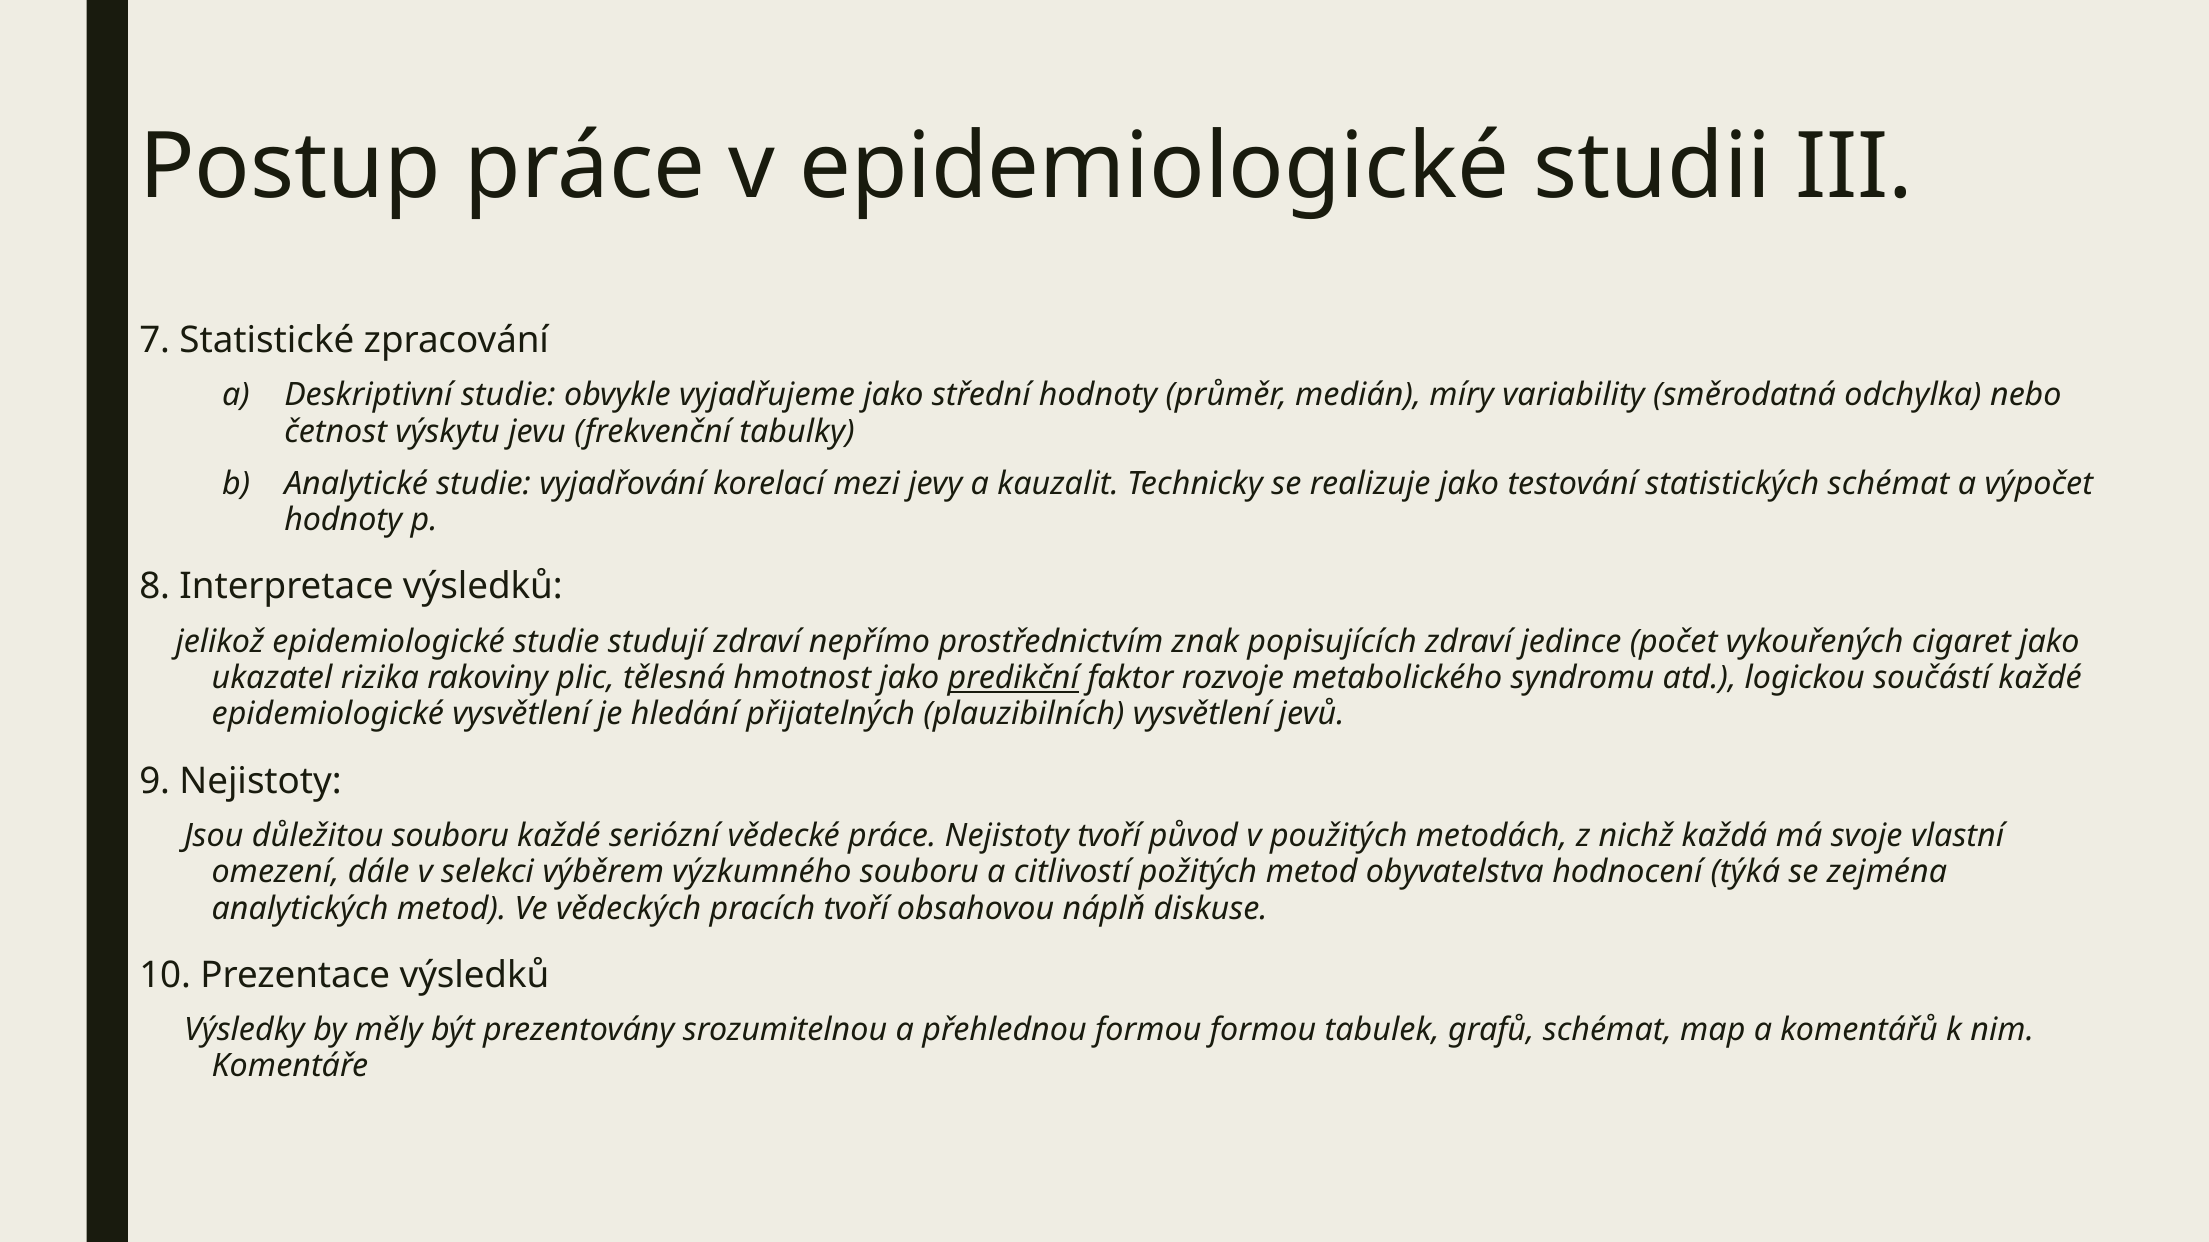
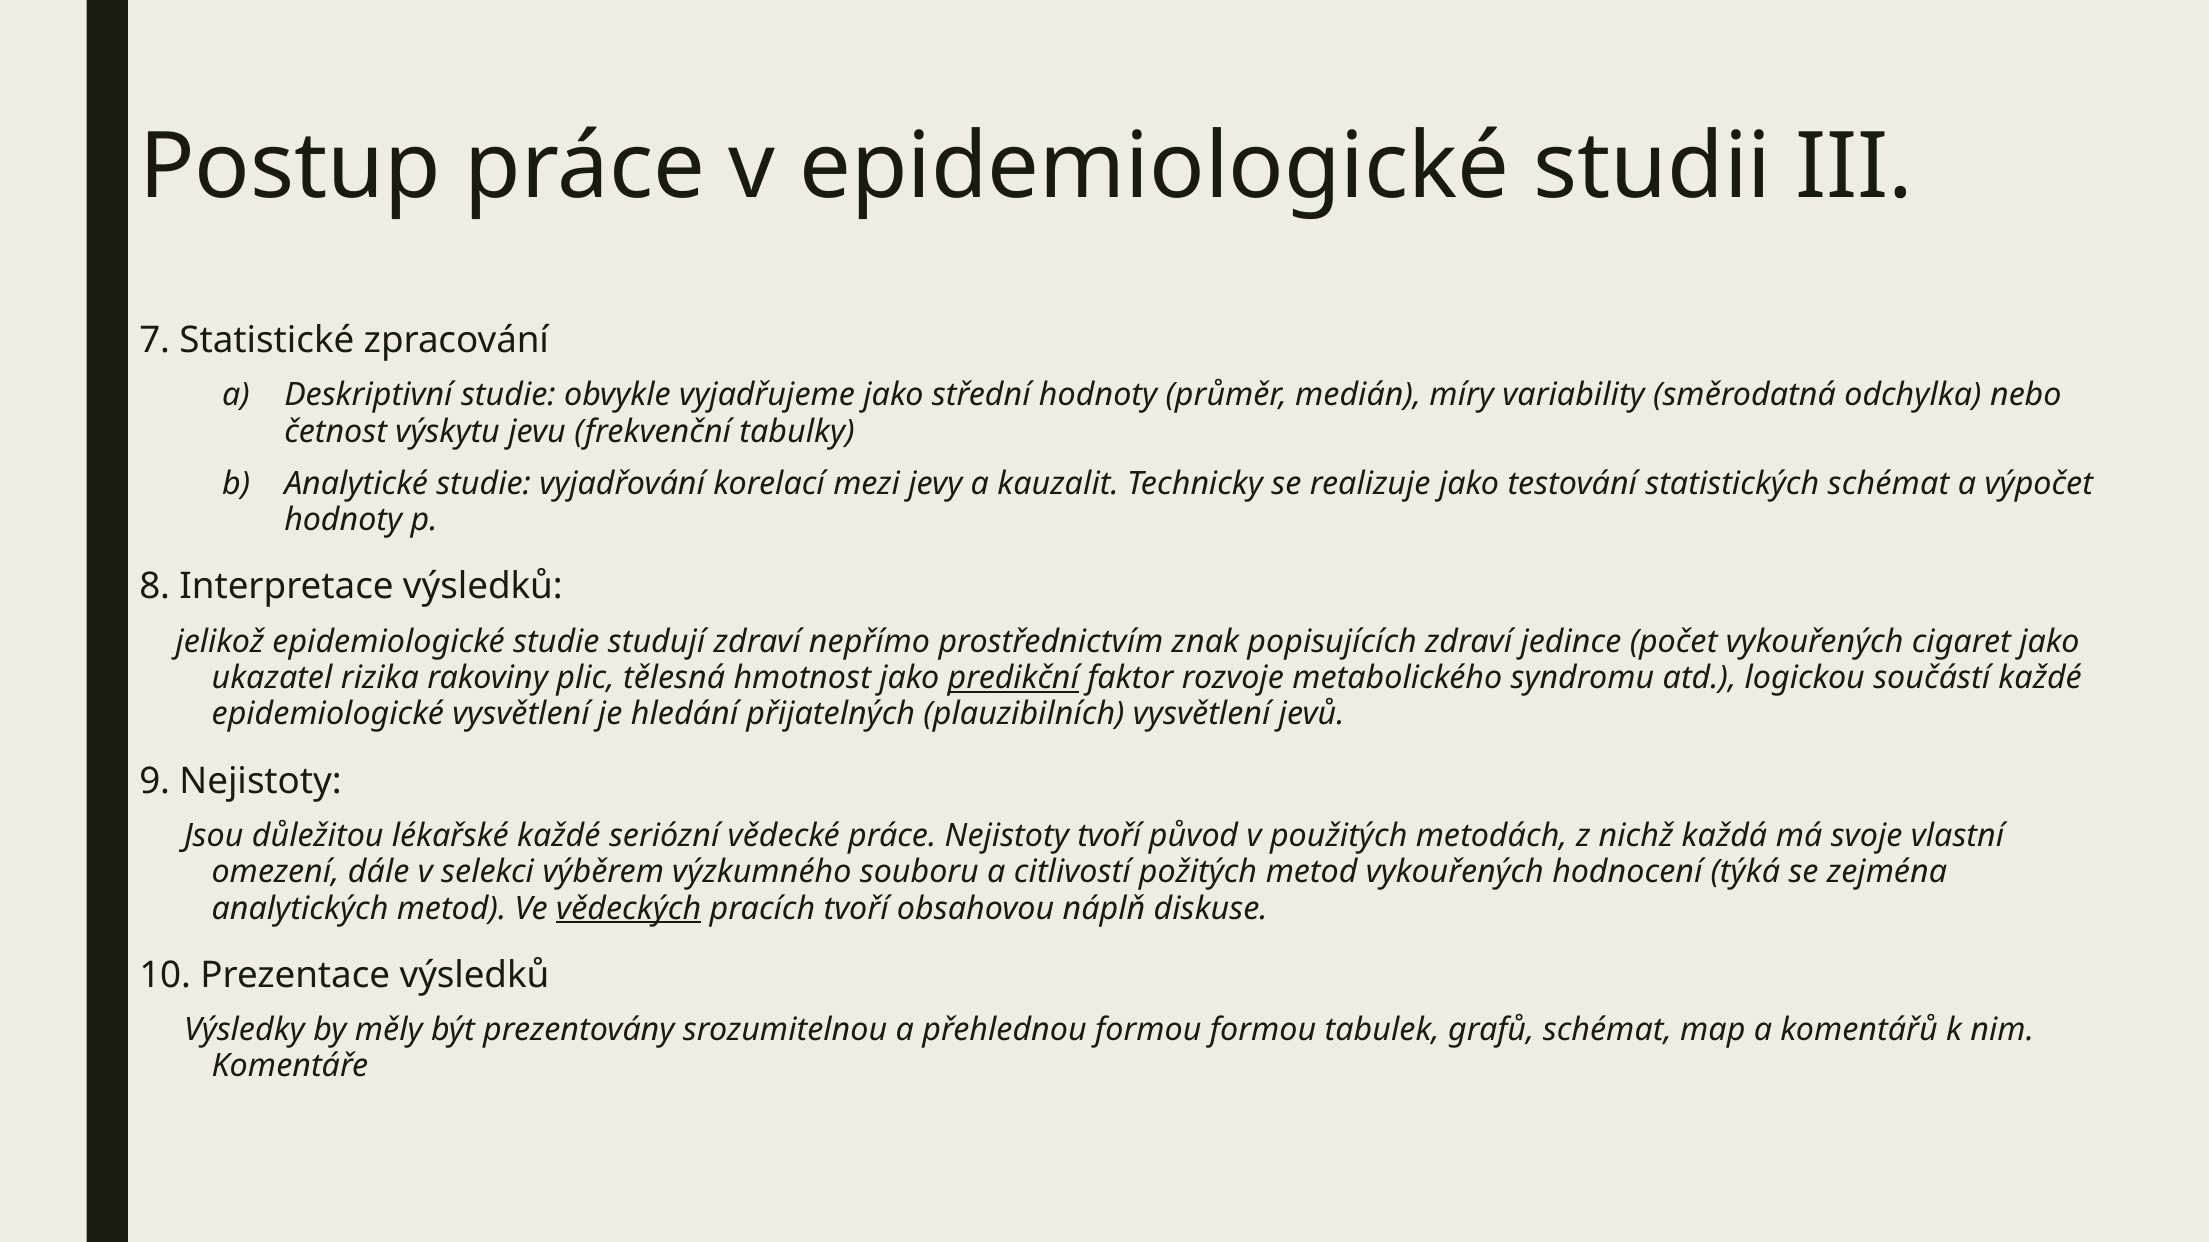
důležitou souboru: souboru -> lékařské (450, 836)
metod obyvatelstva: obyvatelstva -> vykouřených (1455, 873)
vědeckých underline: none -> present (629, 909)
